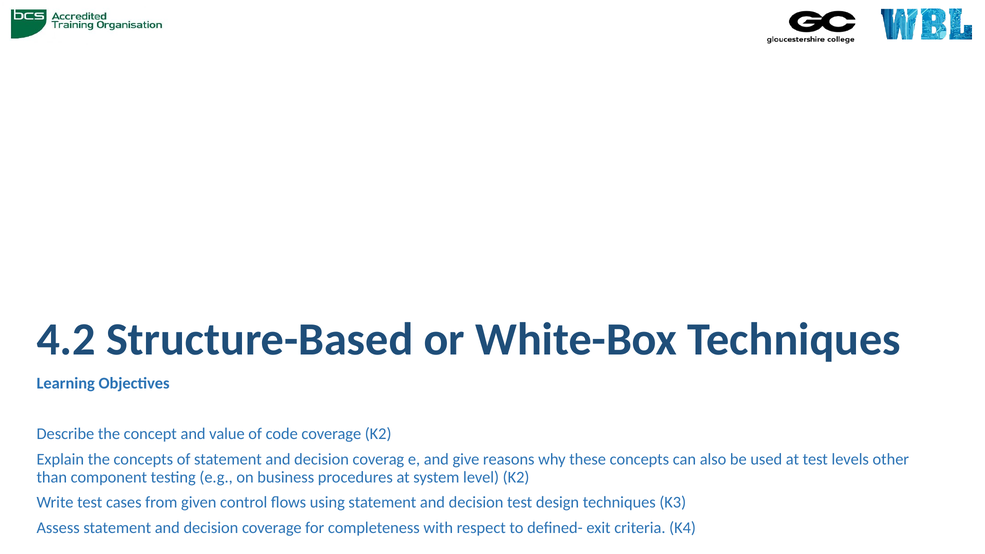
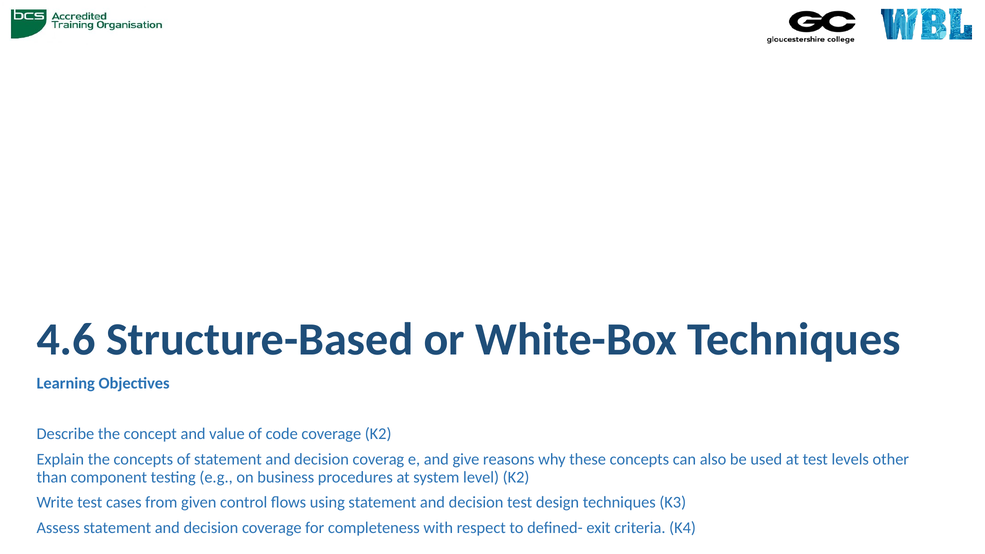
4.2: 4.2 -> 4.6 (66, 340)
